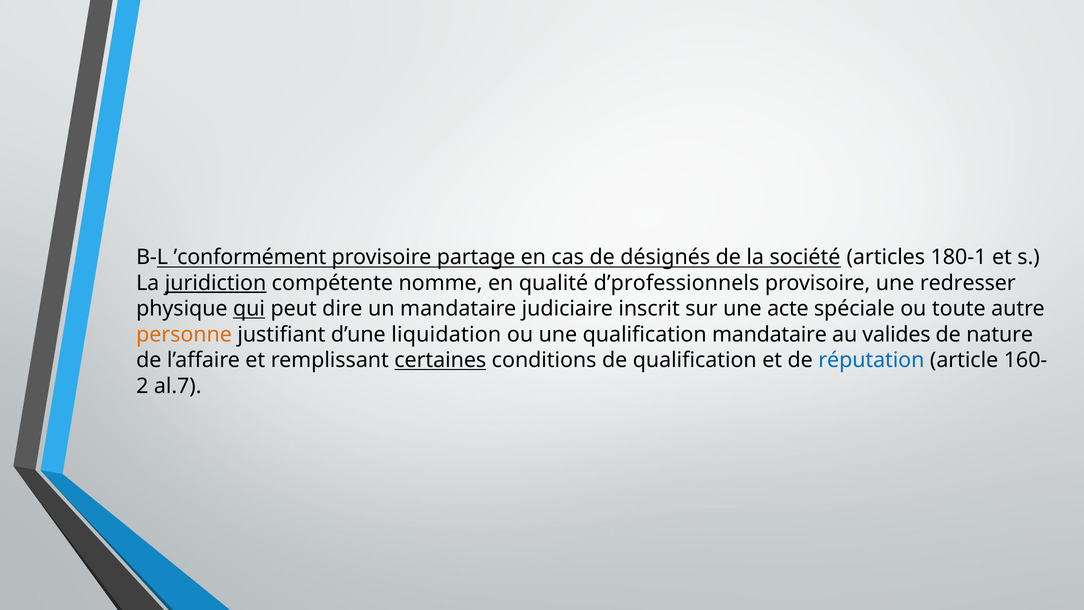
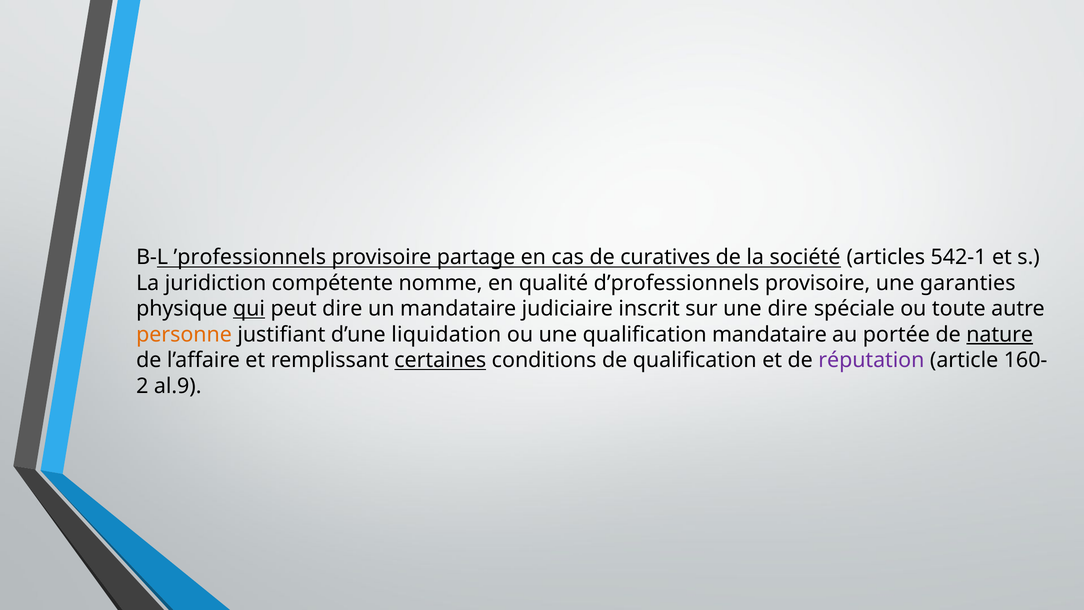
’conformément: ’conformément -> ’professionnels (250, 257)
désignés: désignés -> curatives (665, 257)
180-1: 180-1 -> 542-1 (959, 257)
juridiction underline: present -> none (216, 283)
redresser: redresser -> garanties (968, 283)
une acte: acte -> dire (788, 309)
valides: valides -> portée (896, 334)
nature underline: none -> present (1000, 334)
réputation colour: blue -> purple (871, 360)
al.7: al.7 -> al.9 (178, 386)
